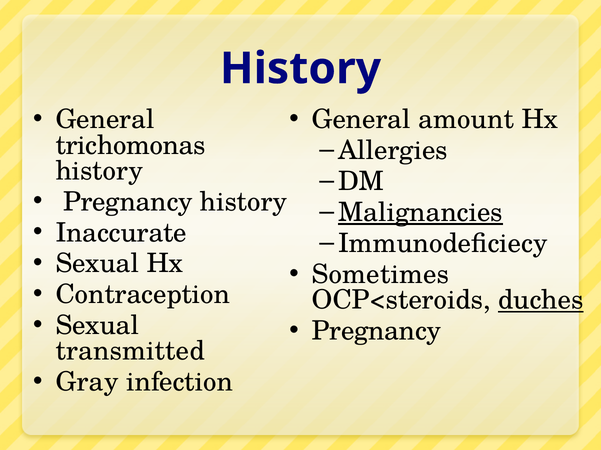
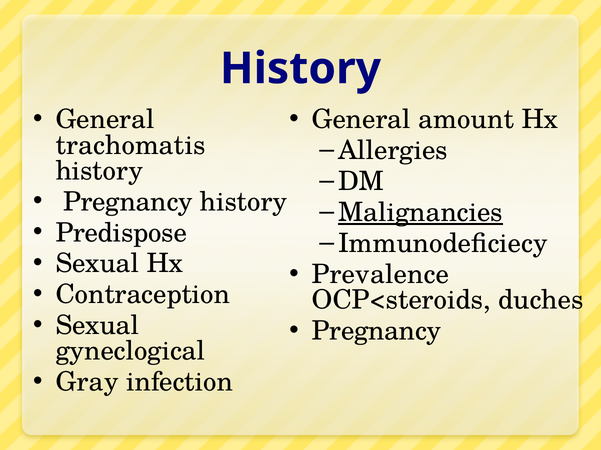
trichomonas: trichomonas -> trachomatis (131, 145)
Inaccurate: Inaccurate -> Predispose (121, 233)
Sometimes: Sometimes -> Prevalence (381, 275)
duches underline: present -> none (541, 301)
transmitted: transmitted -> gyneclogical (130, 352)
